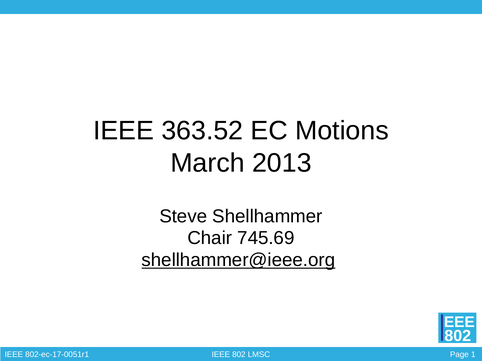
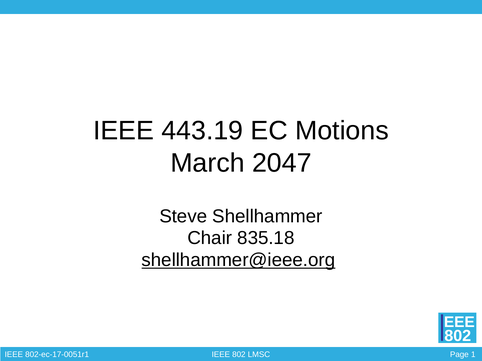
363.52: 363.52 -> 443.19 (202, 131)
2013: 2013 -> 2047 (282, 163)
745.69: 745.69 -> 835.18 (266, 238)
